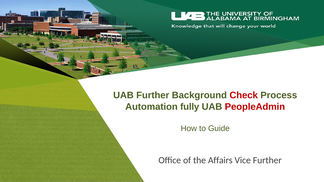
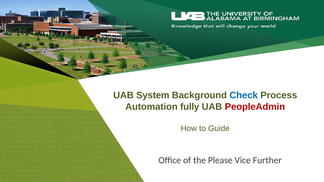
UAB Further: Further -> System (153, 95)
Check colour: red -> blue (244, 95)
Affairs: Affairs -> Please (220, 160)
